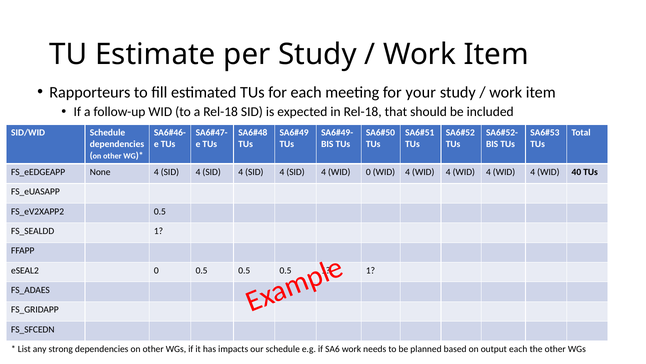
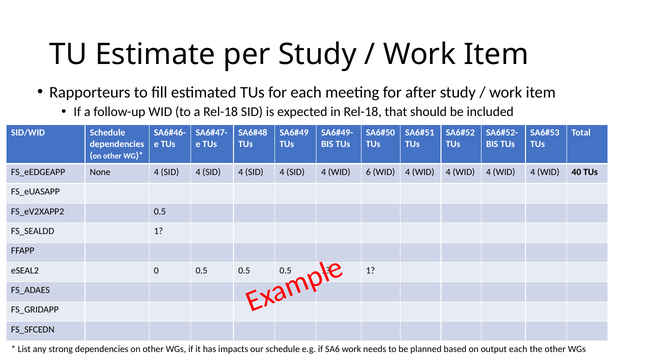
your: your -> after (421, 92)
WID 0: 0 -> 6 (368, 172)
